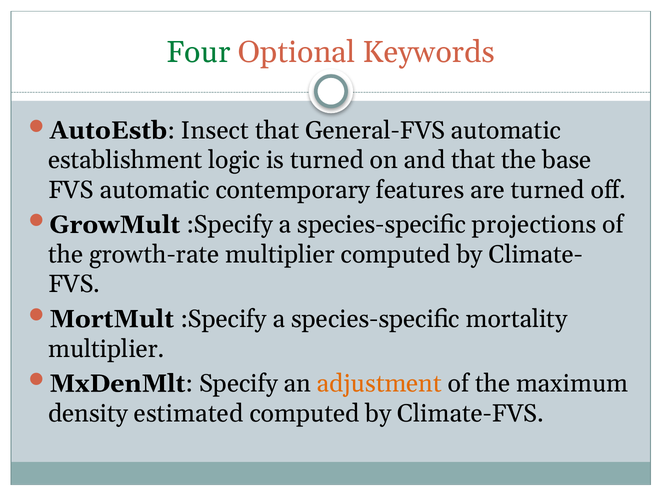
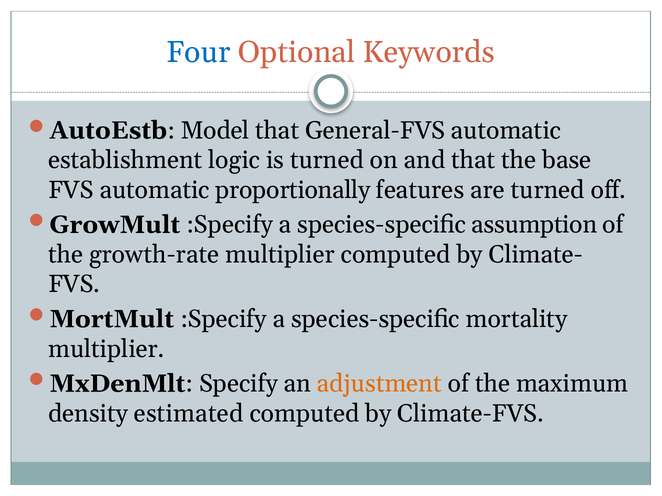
Four colour: green -> blue (198, 52)
Insect: Insect -> Model (215, 131)
contemporary: contemporary -> proportionally (293, 190)
projections: projections -> assumption (534, 225)
